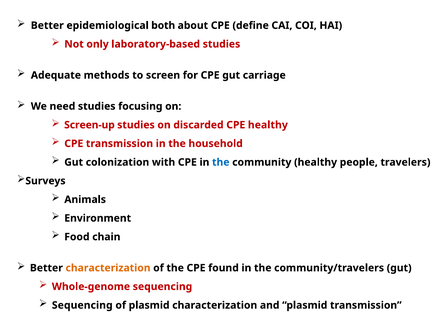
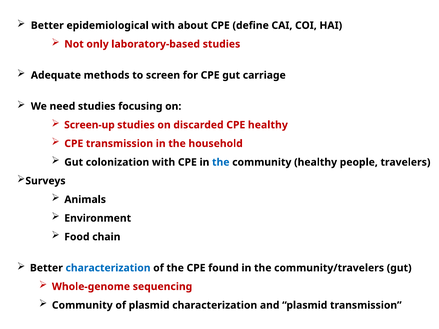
epidemiological both: both -> with (163, 25)
characterization colour: orange -> blue (108, 268)
Sequencing: Sequencing -> Community (82, 305)
